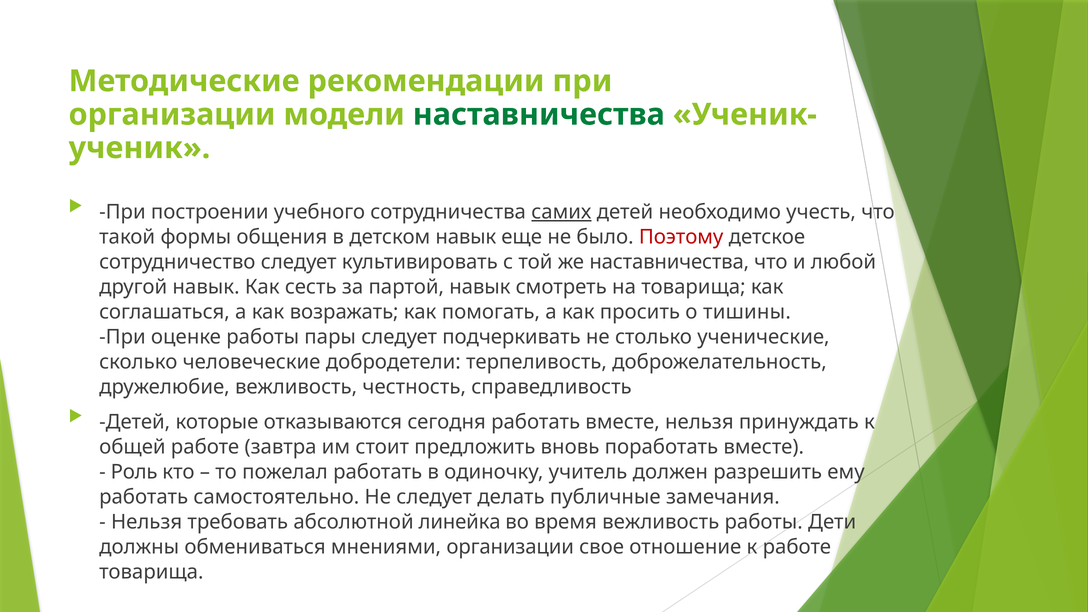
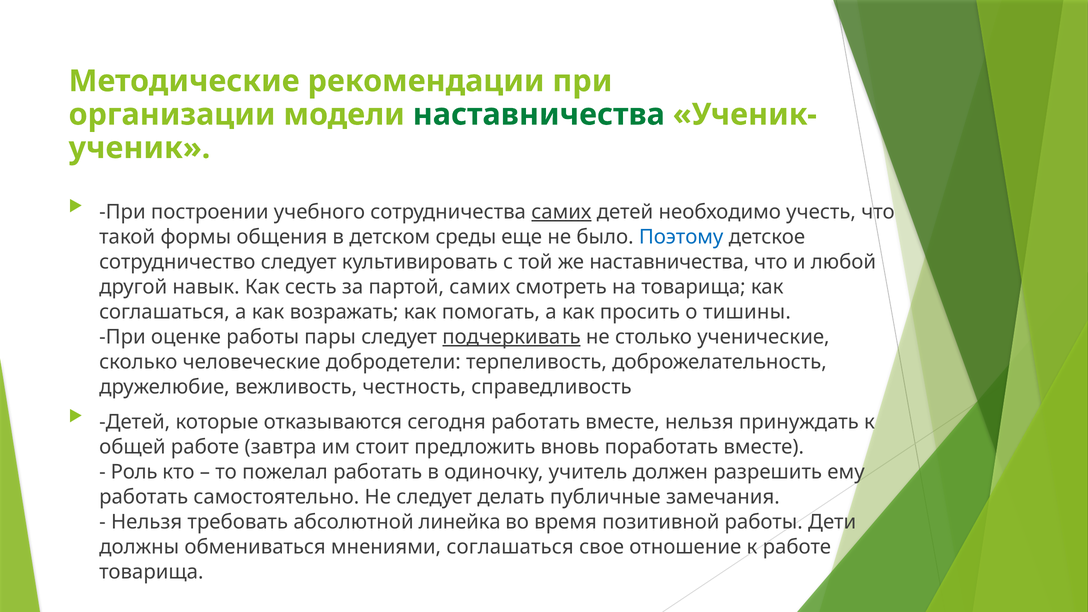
детском навык: навык -> среды (466, 237)
Поэтому colour: red -> blue (681, 237)
партой навык: навык -> самих (480, 287)
подчеркивать underline: none -> present (512, 337)
время вежливость: вежливость -> позитивной (661, 522)
мнениями организации: организации -> соглашаться (510, 547)
